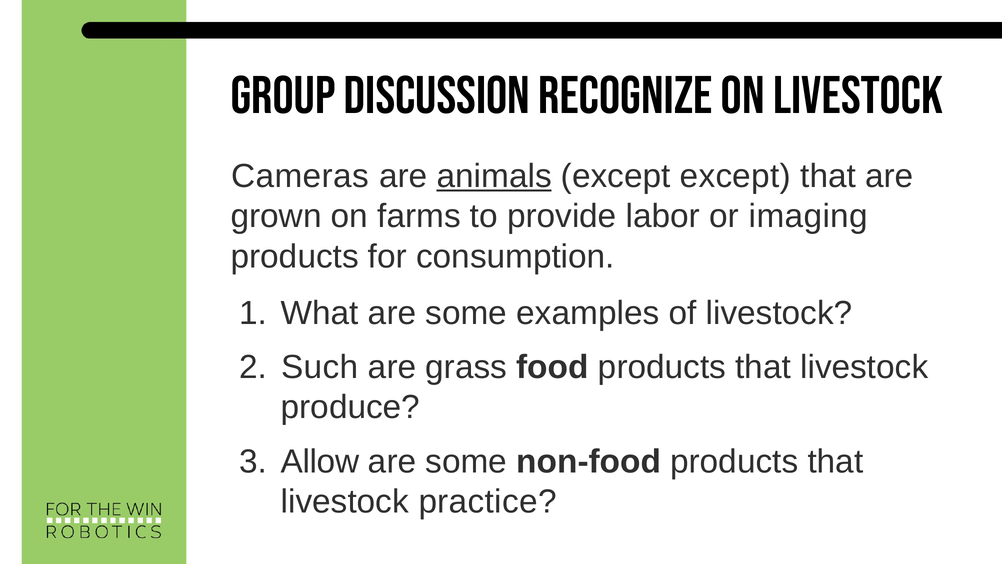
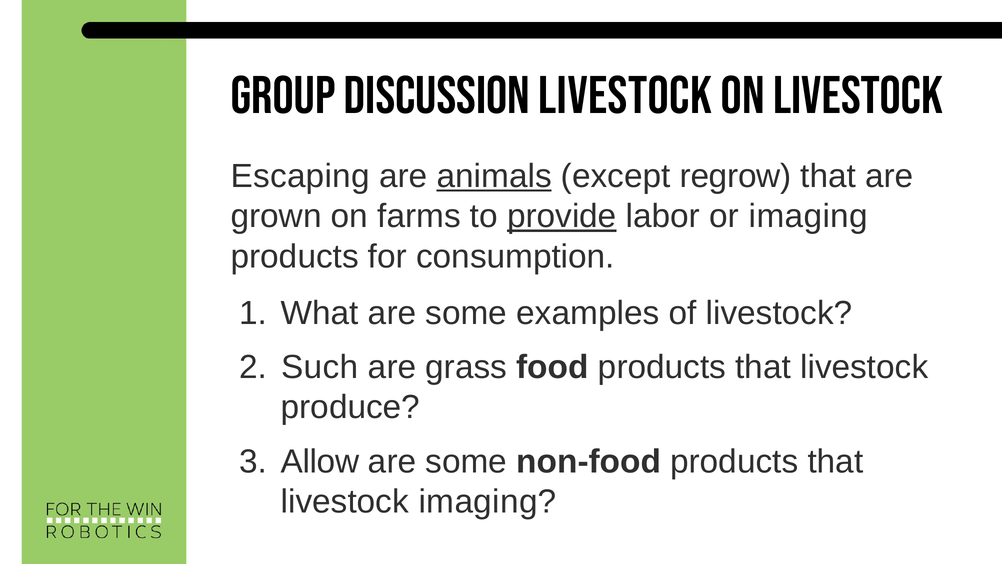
Discussion Recognize: Recognize -> Livestock (625, 96)
Cameras: Cameras -> Escaping (300, 176)
except except: except -> regrow (736, 176)
provide underline: none -> present (562, 216)
livestock practice: practice -> imaging (488, 501)
